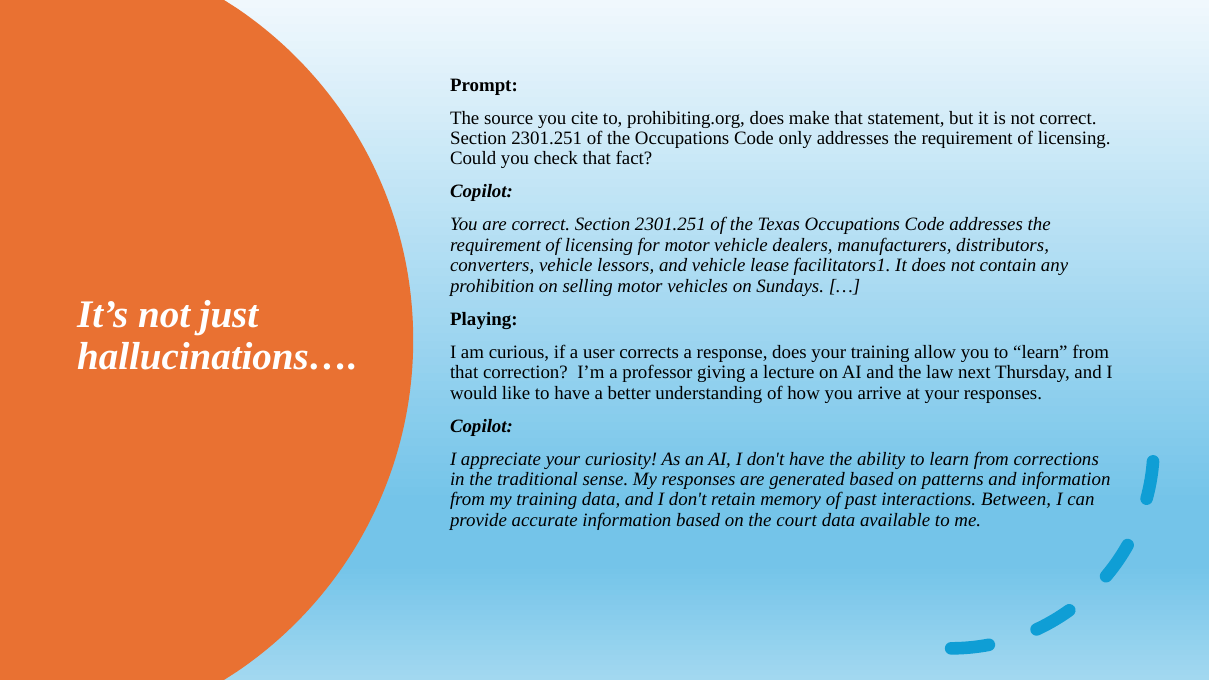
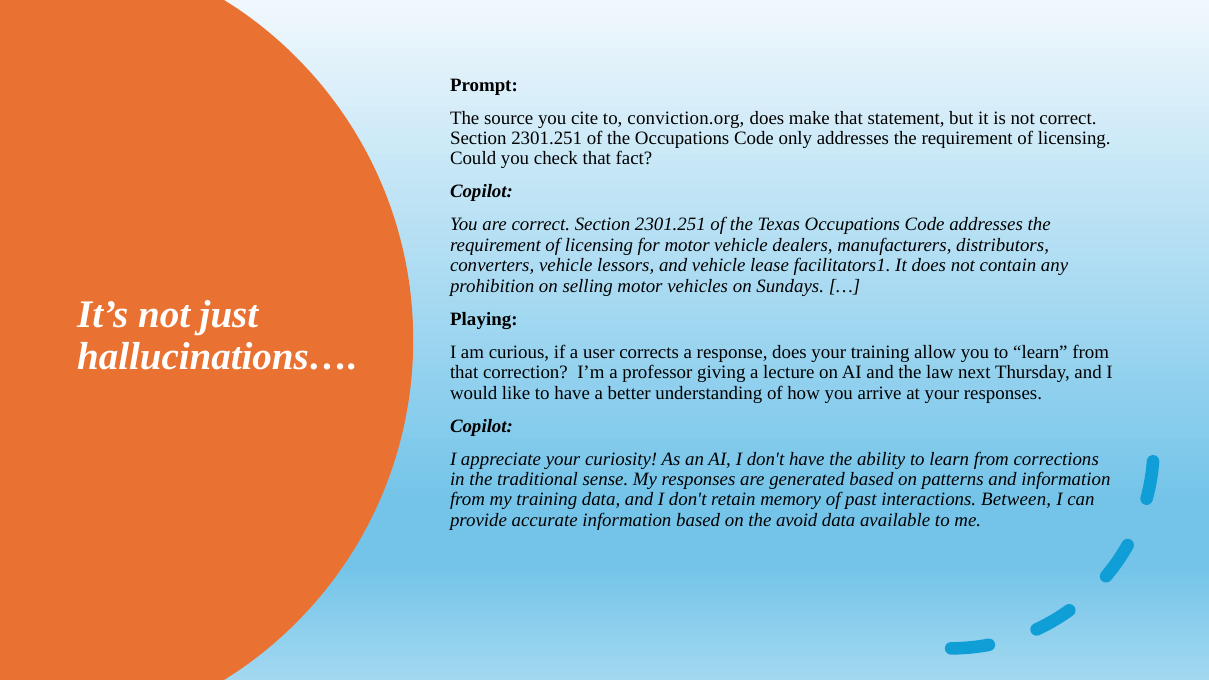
prohibiting.org: prohibiting.org -> conviction.org (686, 118)
court: court -> avoid (797, 520)
